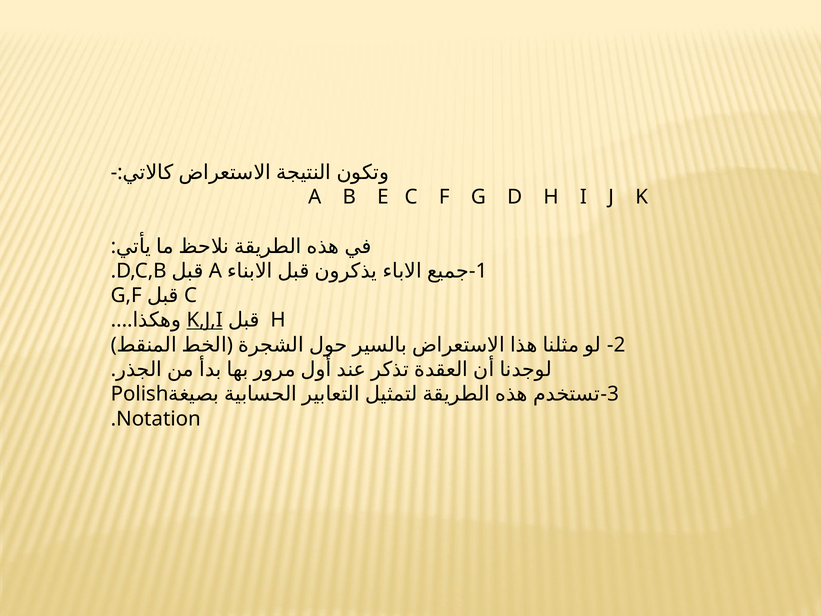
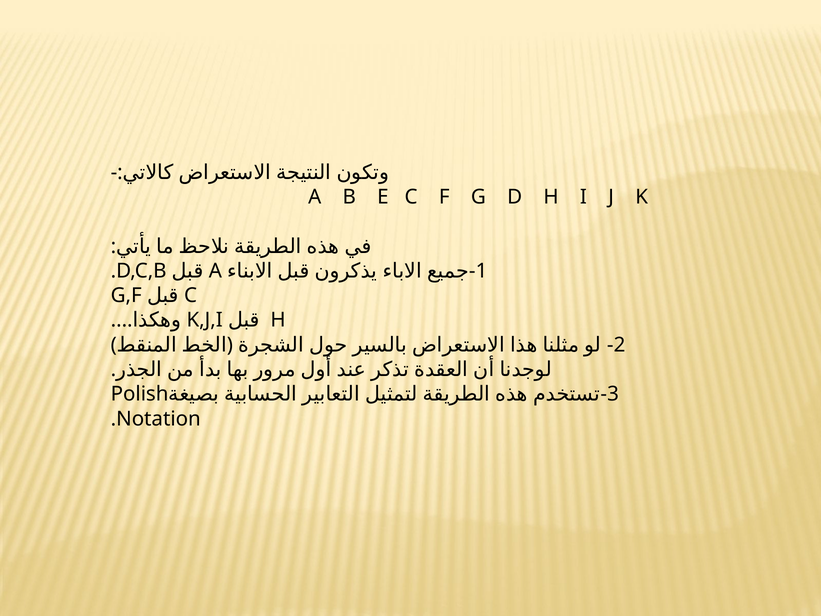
K,J,I underline: present -> none (205, 320)
